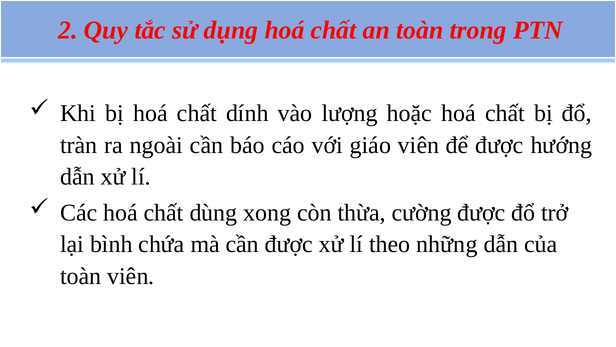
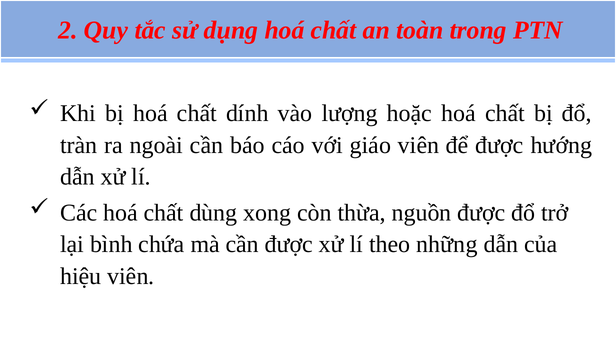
cường: cường -> nguồn (422, 213)
toàn: toàn -> hiệu (81, 276)
